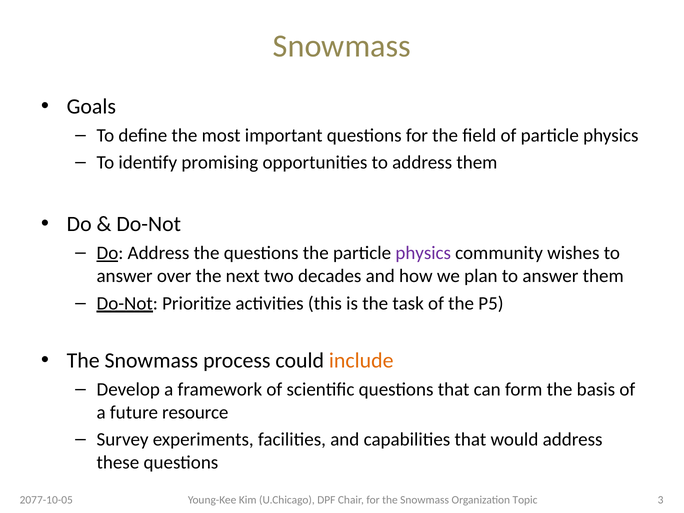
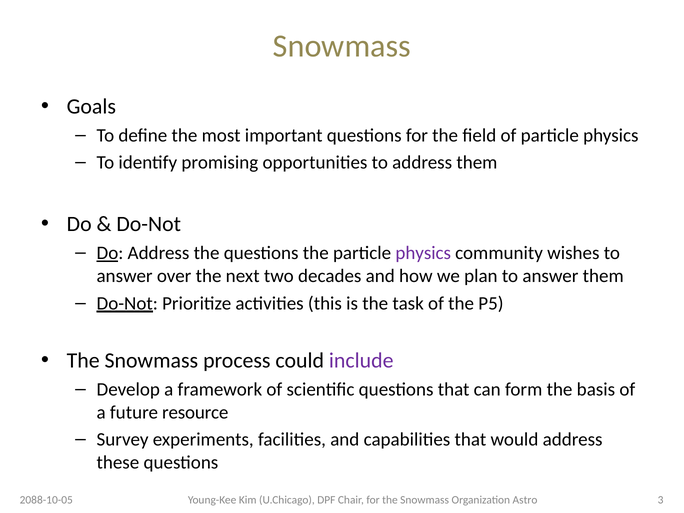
include colour: orange -> purple (361, 361)
2077-10-05: 2077-10-05 -> 2088-10-05 (46, 500)
Topic: Topic -> Astro (525, 500)
